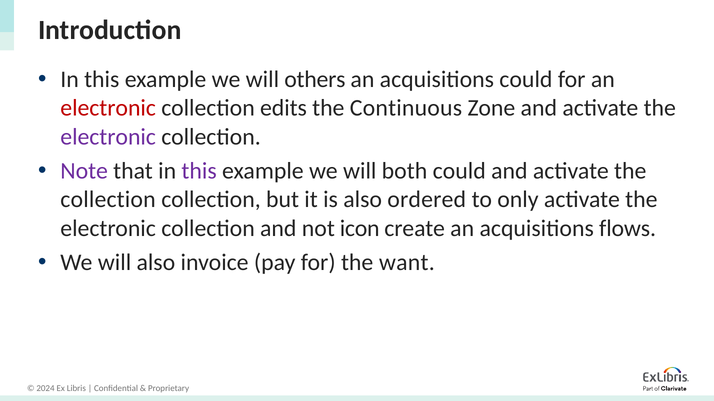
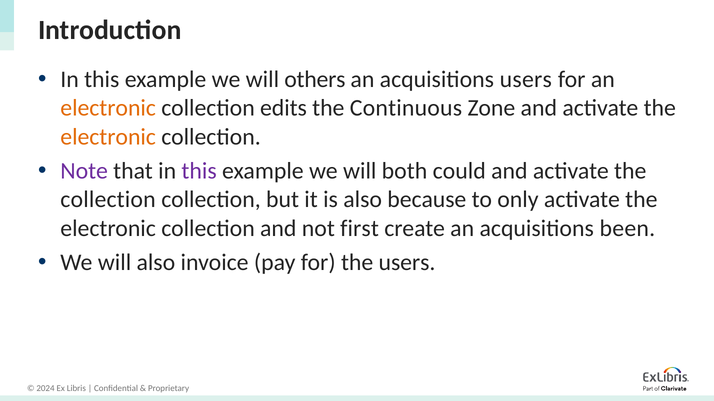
acquisitions could: could -> users (526, 80)
electronic colour: red -> orange (108, 108)
electronic colour: purple -> orange (108, 137)
ordered: ordered -> because (427, 200)
icon: icon -> first (360, 229)
flows: flows -> been (627, 229)
the want: want -> users (407, 263)
